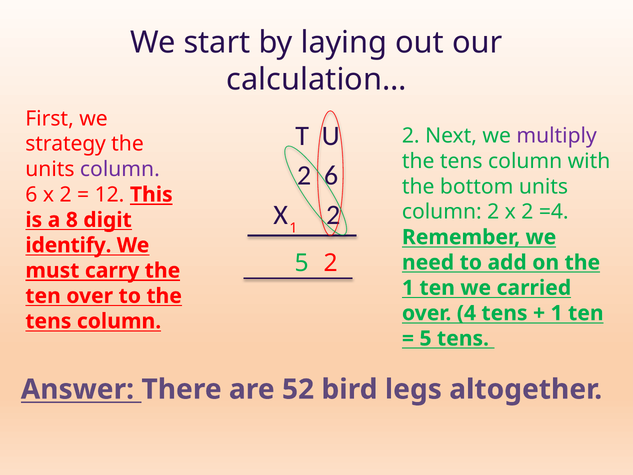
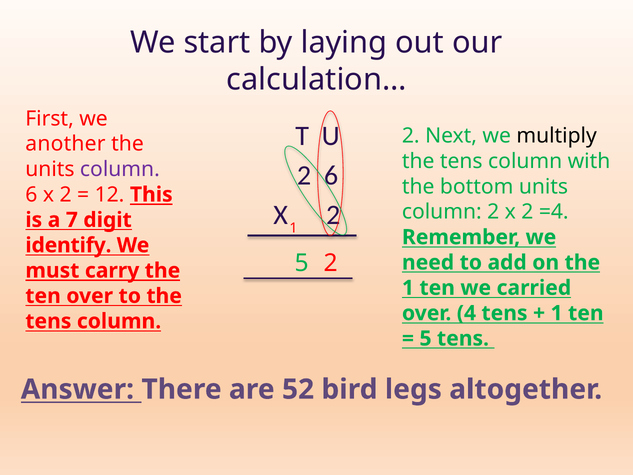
multiply colour: purple -> black (557, 136)
strategy: strategy -> another (65, 144)
8: 8 -> 7 (72, 220)
